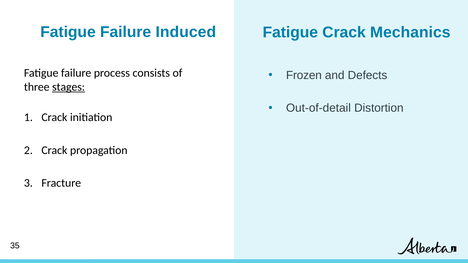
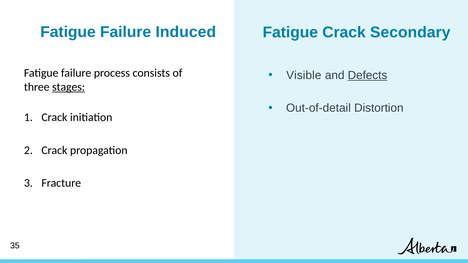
Mechanics: Mechanics -> Secondary (410, 32)
Frozen: Frozen -> Visible (304, 75)
Defects underline: none -> present (368, 75)
